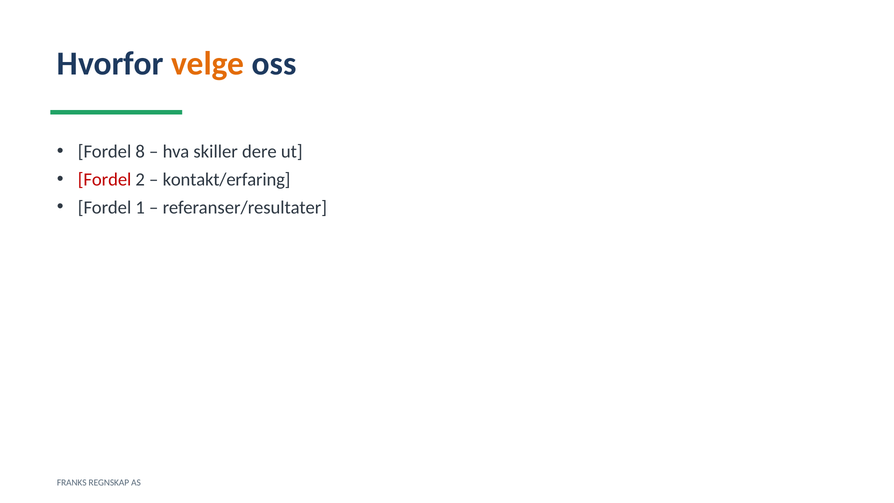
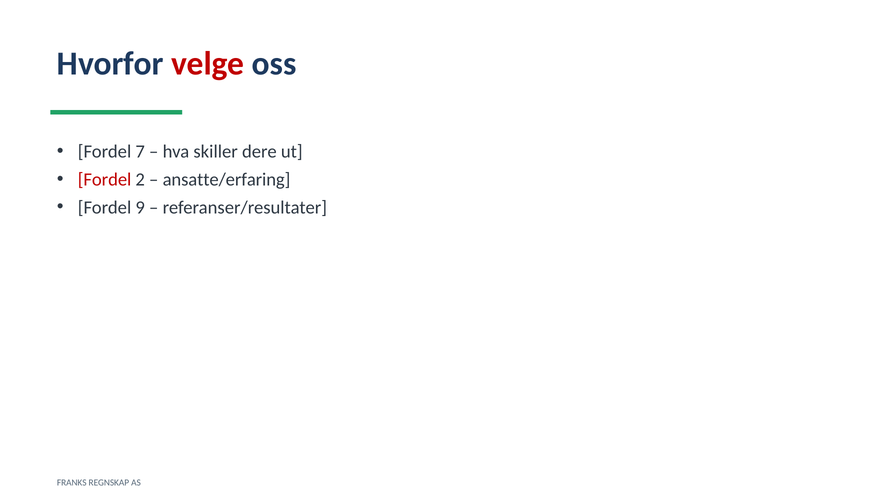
velge colour: orange -> red (208, 64)
8: 8 -> 7 (140, 151)
kontakt/erfaring: kontakt/erfaring -> ansatte/erfaring (226, 179)
1: 1 -> 9 (140, 207)
